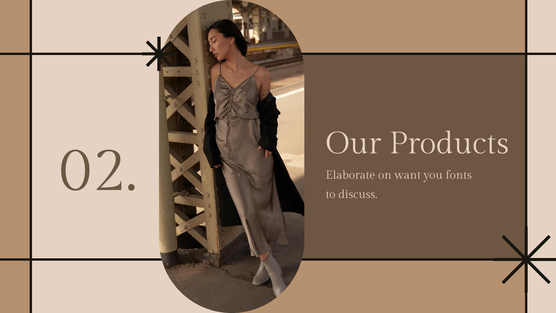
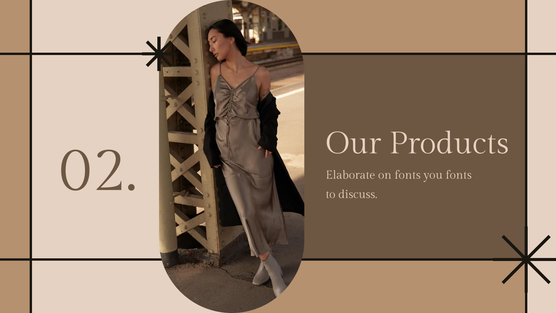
on want: want -> fonts (408, 175)
